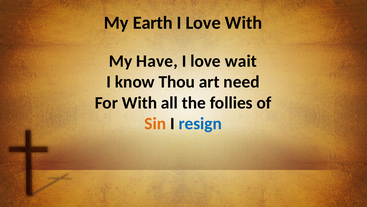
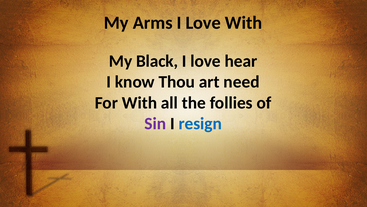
Earth: Earth -> Arms (153, 23)
Have: Have -> Black (157, 61)
wait: wait -> hear (241, 61)
Sin colour: orange -> purple (155, 123)
